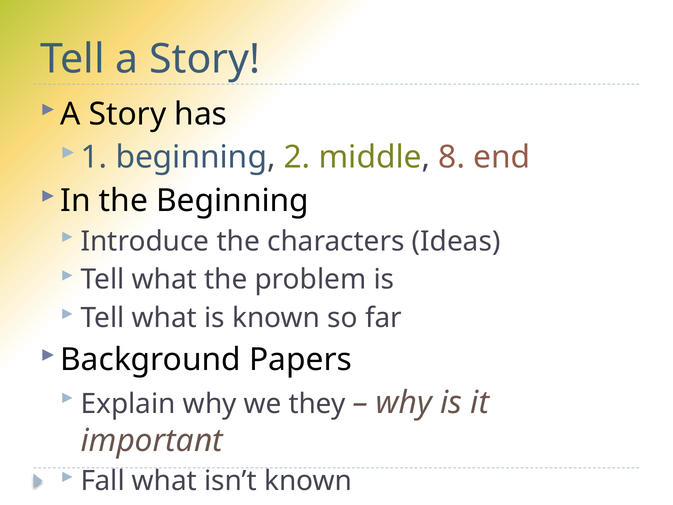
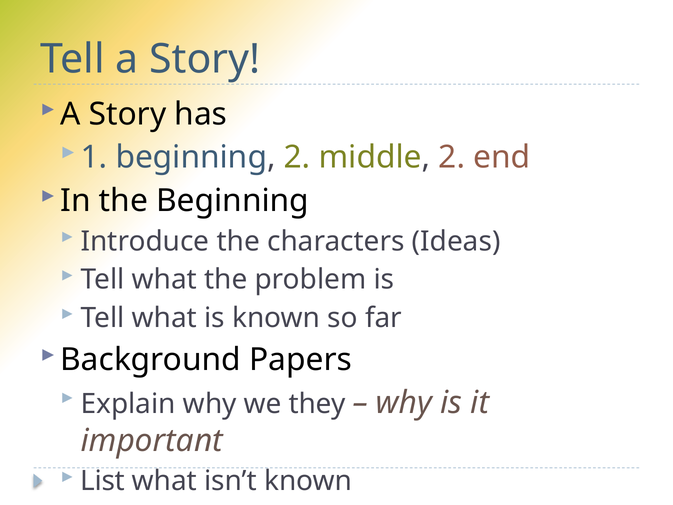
middle 8: 8 -> 2 (452, 157)
Fall: Fall -> List (103, 481)
